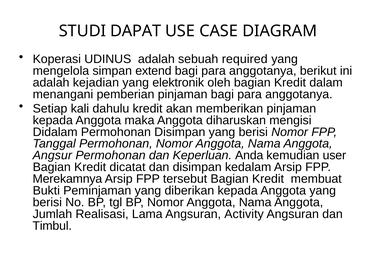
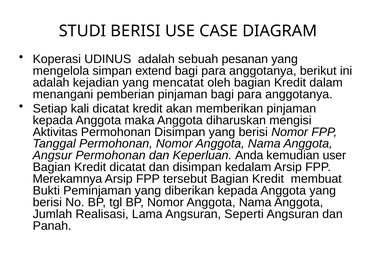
STUDI DAPAT: DAPAT -> BERISI (136, 31)
required: required -> pesanan (245, 59)
elektronik: elektronik -> mencatat (178, 83)
kali dahulu: dahulu -> dicatat (111, 109)
Didalam: Didalam -> Aktivitas (55, 132)
Activity: Activity -> Seperti (244, 214)
Timbul: Timbul -> Panah (52, 226)
